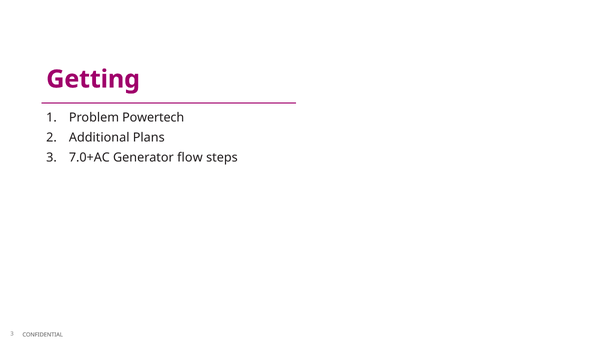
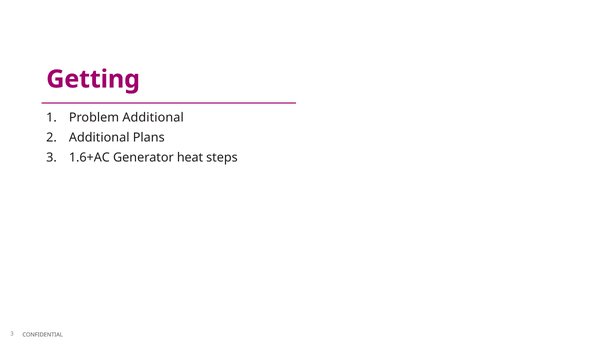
Problem Powertech: Powertech -> Additional (153, 118)
7.0+AC: 7.0+AC -> 1.6+AC (89, 158)
flow: flow -> heat (190, 158)
